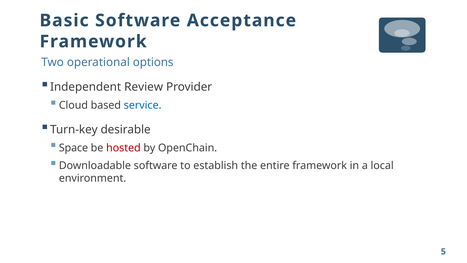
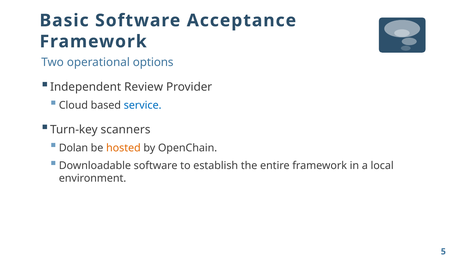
desirable: desirable -> scanners (126, 129)
Space: Space -> Dolan (73, 148)
hosted colour: red -> orange (123, 148)
